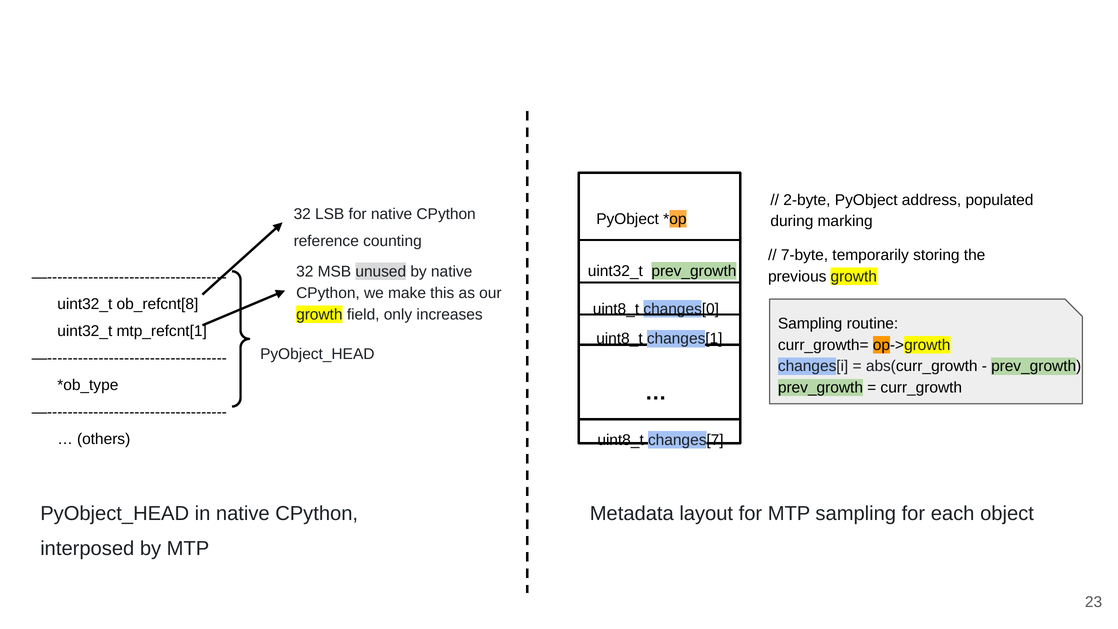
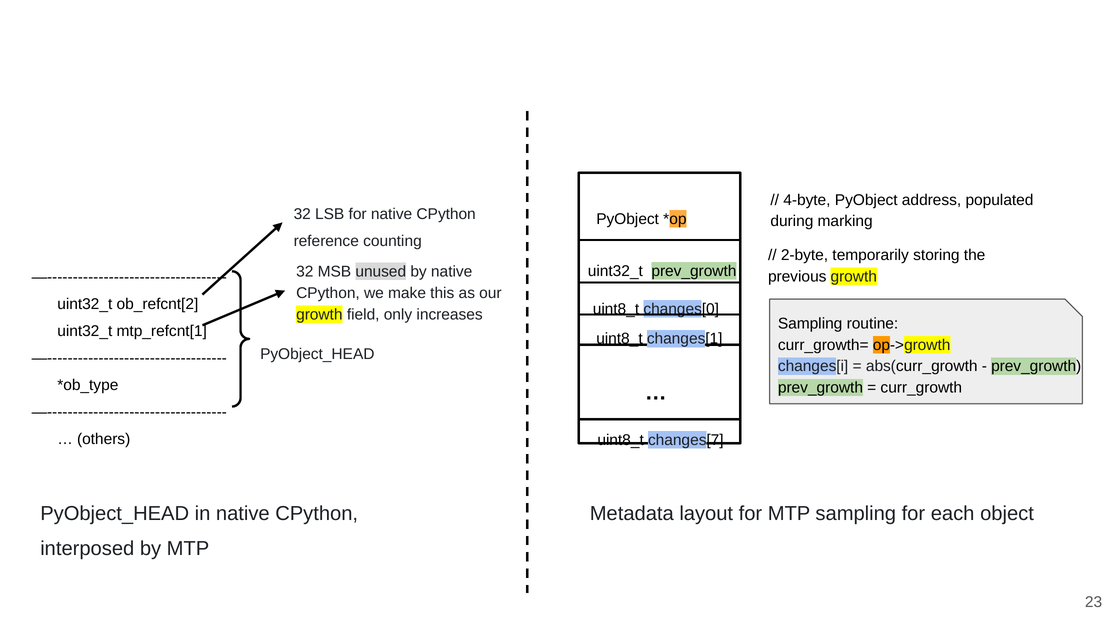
2-byte: 2-byte -> 4-byte (807, 200)
7-byte: 7-byte -> 2-byte (804, 255)
ob_refcnt[8: ob_refcnt[8 -> ob_refcnt[2 (157, 304)
